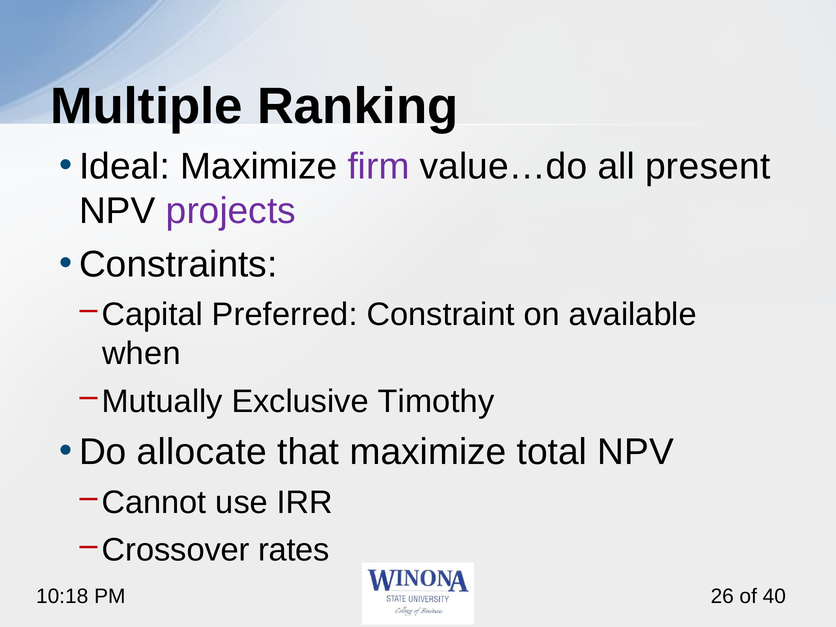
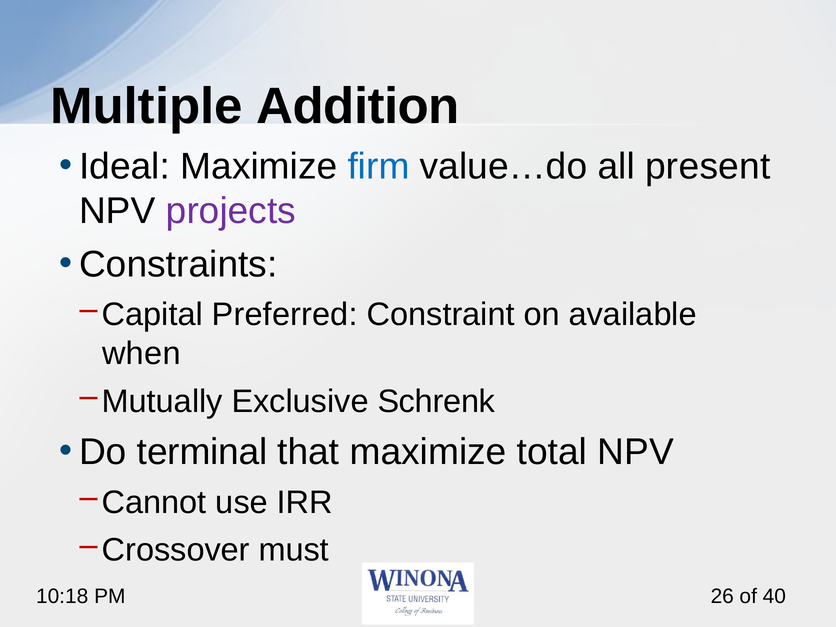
Ranking: Ranking -> Addition (358, 106)
firm colour: purple -> blue (379, 166)
Timothy: Timothy -> Schrenk (436, 401)
allocate: allocate -> terminal (202, 452)
rates: rates -> must (294, 550)
